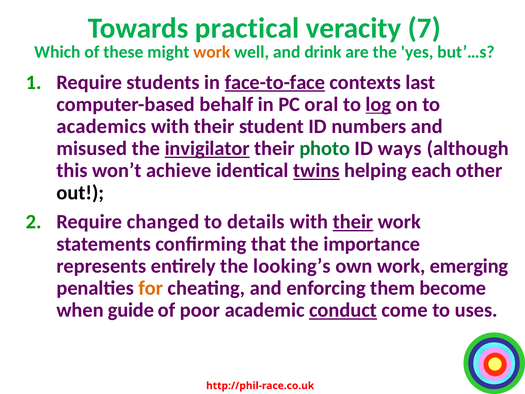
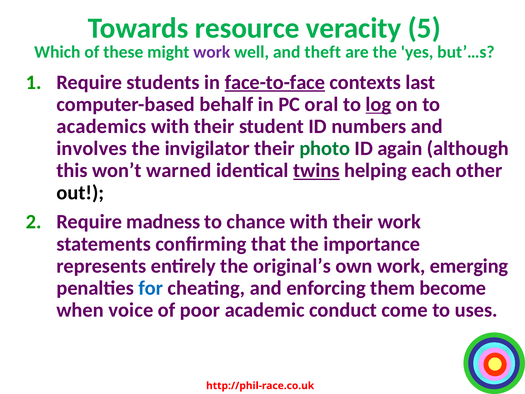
practical: practical -> resource (247, 28)
7: 7 -> 5 (424, 28)
work colour: orange -> purple (212, 52)
drink: drink -> theft (323, 52)
misused: misused -> involves (92, 148)
invigilator underline: present -> none (207, 148)
ways: ways -> again (400, 148)
achieve: achieve -> warned (179, 170)
changed: changed -> madness (163, 222)
details: details -> chance (256, 222)
their underline: present -> none (353, 222)
looking’s: looking’s -> original’s (292, 266)
for colour: orange -> blue (151, 288)
guide: guide -> voice (131, 310)
conduct underline: present -> none (343, 310)
